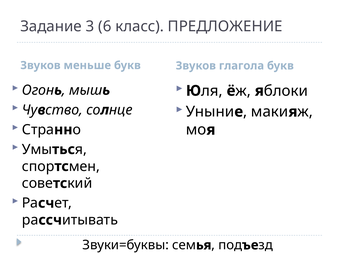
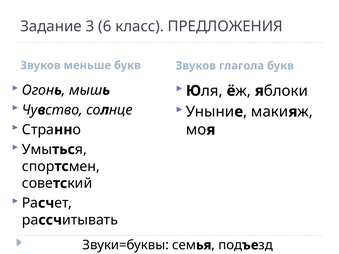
ПРЕДЛОЖЕНИЕ: ПРЕДЛОЖЕНИЕ -> ПРЕДЛОЖЕНИЯ (225, 26)
